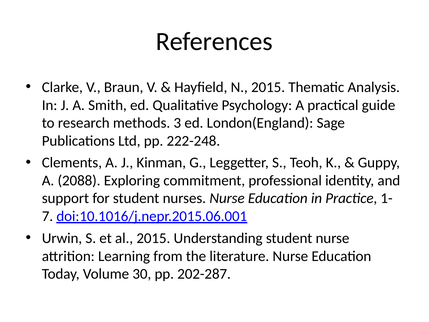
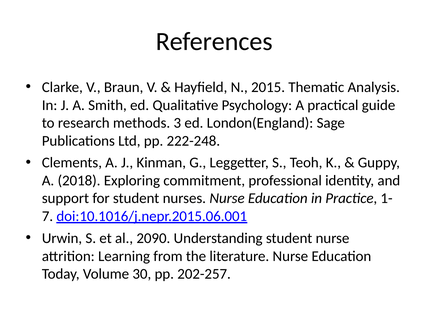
2088: 2088 -> 2018 (79, 180)
al 2015: 2015 -> 2090 (153, 238)
202-287: 202-287 -> 202-257 (204, 274)
